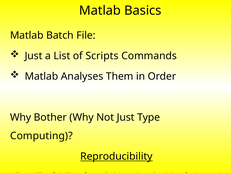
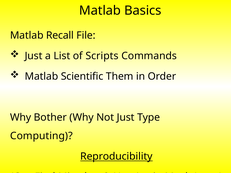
Batch: Batch -> Recall (60, 35)
Analyses: Analyses -> Scientific (82, 76)
